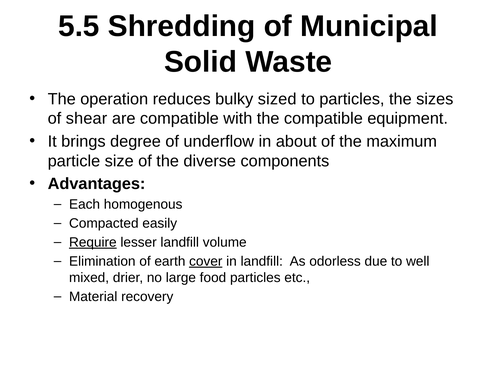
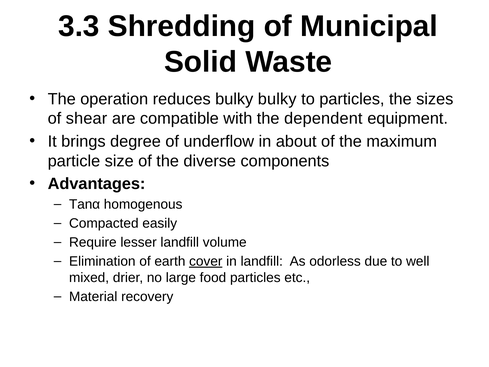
5.5: 5.5 -> 3.3 (79, 26)
bulky sized: sized -> bulky (277, 99)
the compatible: compatible -> dependent (323, 119)
Each: Each -> Tanα (85, 204)
Require underline: present -> none (93, 242)
